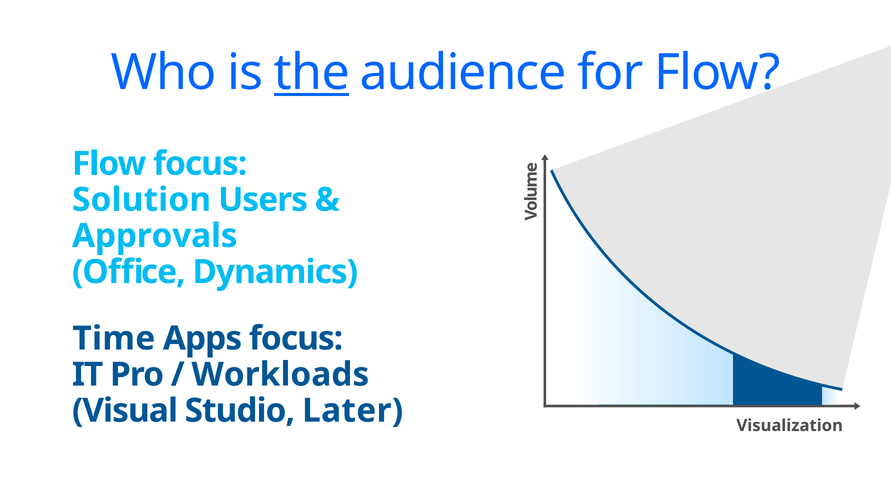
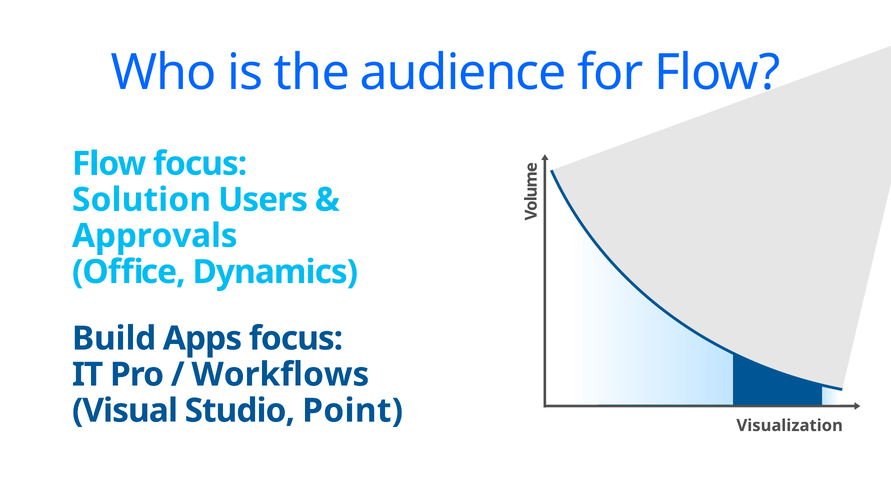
the underline: present -> none (312, 73)
Time: Time -> Build (114, 339)
Workloads: Workloads -> Workflows (280, 375)
Later: Later -> Point (353, 411)
